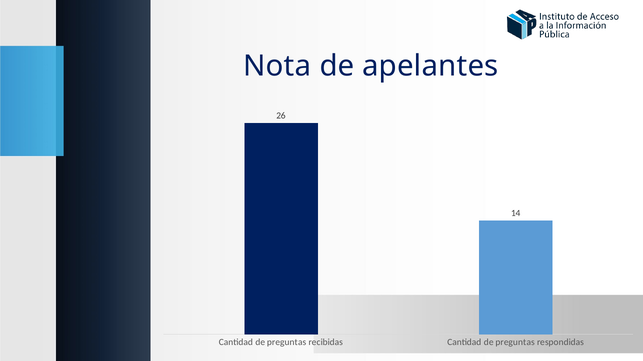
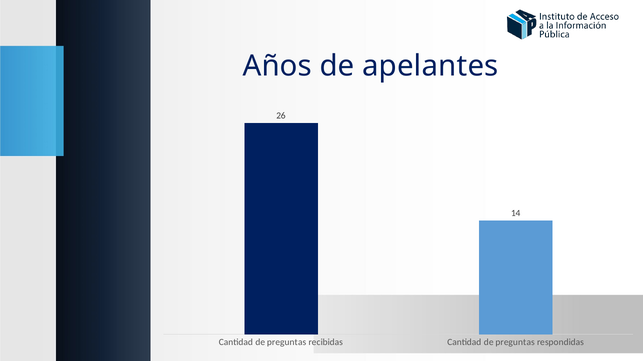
Nota: Nota -> Años (277, 66)
